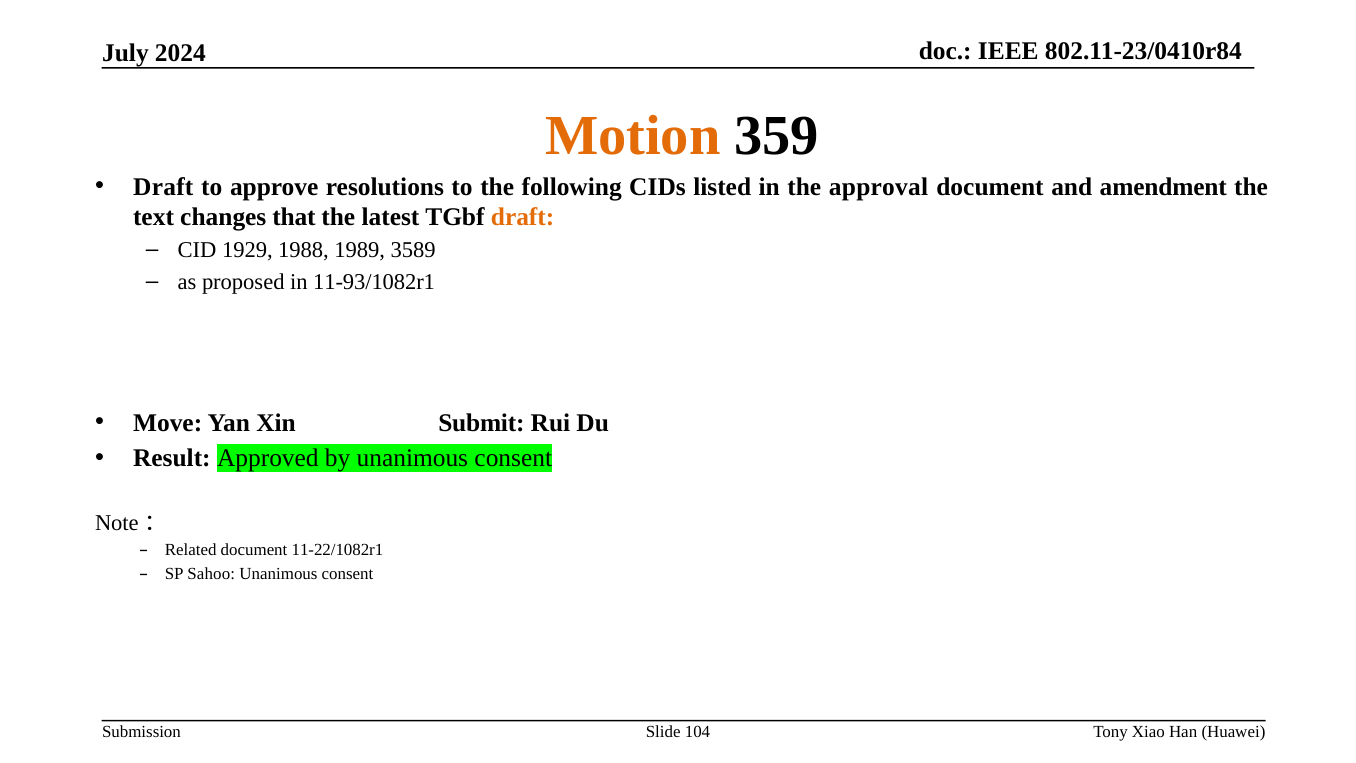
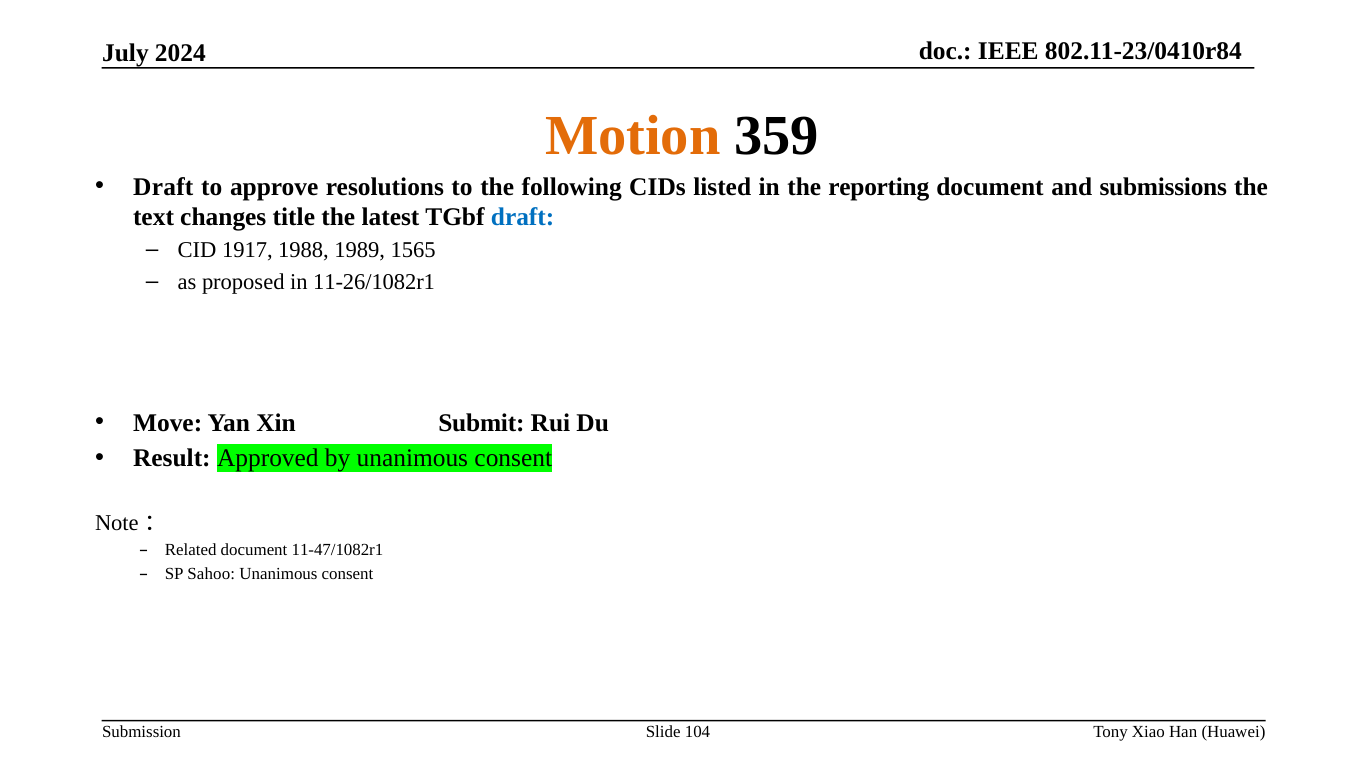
approval: approval -> reporting (879, 187)
amendment: amendment -> submissions (1163, 187)
that: that -> title (294, 217)
draft colour: orange -> blue (523, 217)
1929: 1929 -> 1917 (247, 250)
3589: 3589 -> 1565 (413, 250)
11-93/1082r1: 11-93/1082r1 -> 11-26/1082r1 (374, 282)
11-22/1082r1: 11-22/1082r1 -> 11-47/1082r1 (337, 550)
